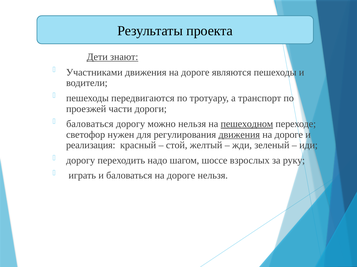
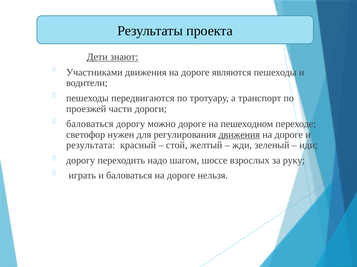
можно нельзя: нельзя -> дороге (192, 124)
пешеходном underline: present -> none (247, 124)
реализация: реализация -> результата (91, 146)
